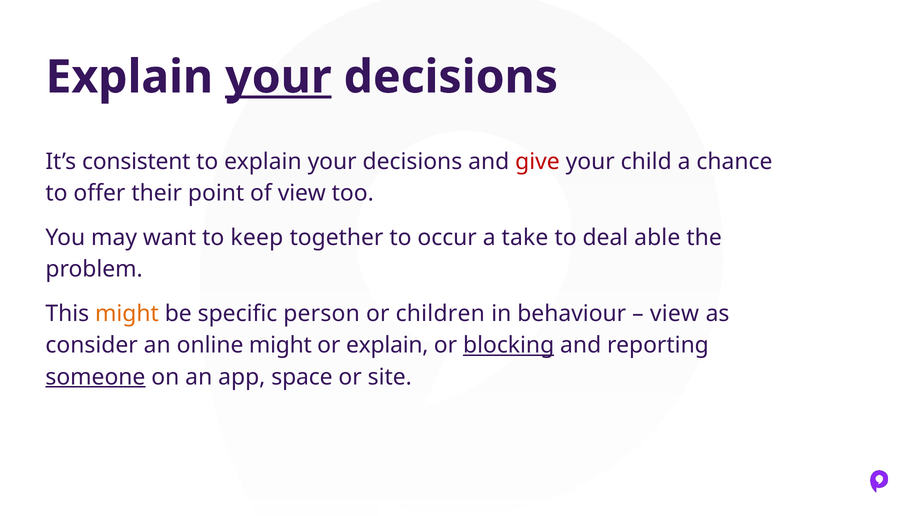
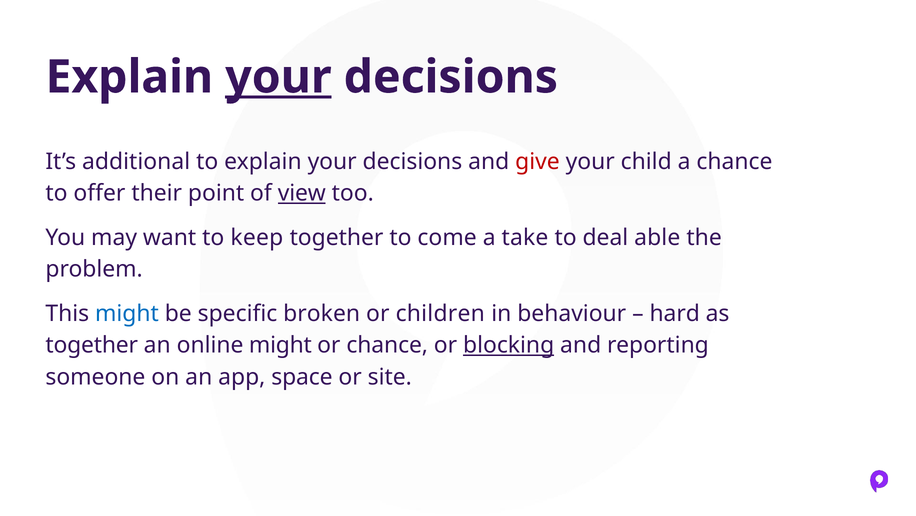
consistent: consistent -> additional (136, 161)
view underline: none -> present (302, 193)
occur: occur -> come (447, 237)
might colour: orange -> blue (127, 313)
person: person -> broken (322, 313)
view: view -> hard (675, 313)
consider: consider -> together (92, 345)
or explain: explain -> chance (387, 345)
someone underline: present -> none (95, 376)
